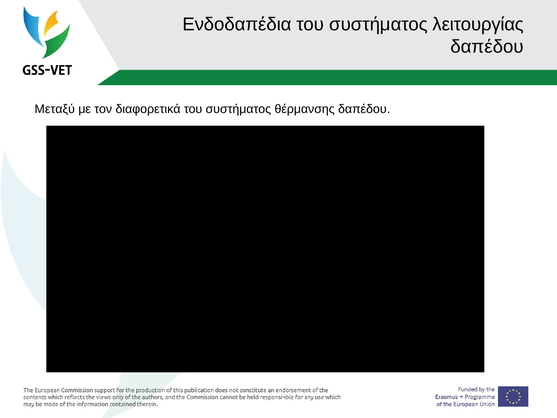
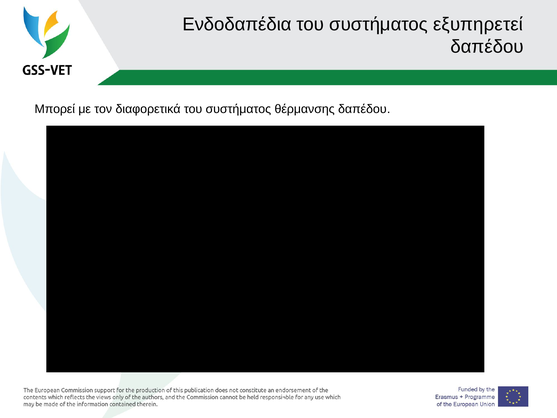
λειτουργίας: λειτουργίας -> εξυπηρετεί (478, 24)
Μεταξύ: Μεταξύ -> Μπορεί (55, 109)
